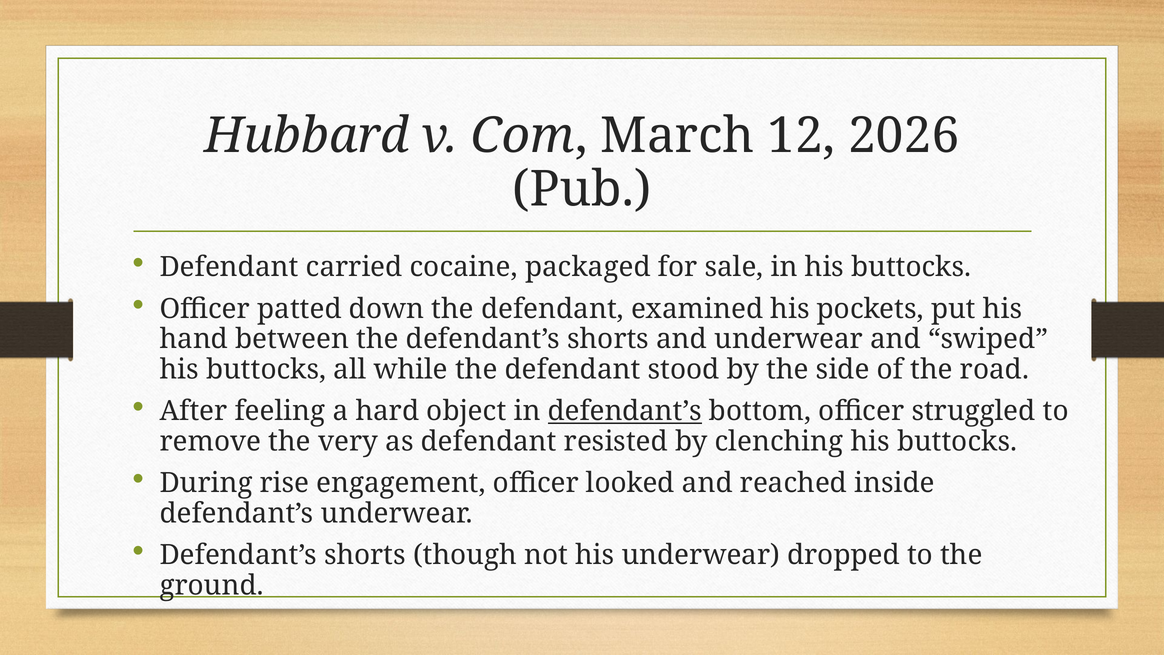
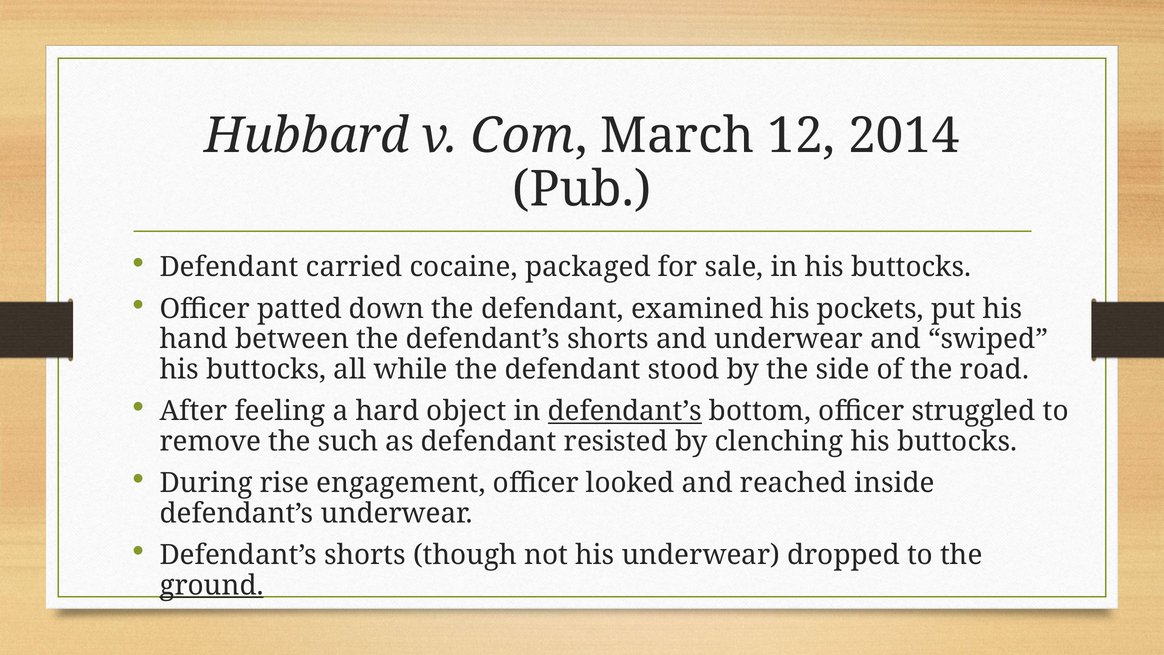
2026: 2026 -> 2014 (904, 136)
very: very -> such (348, 441)
ground underline: none -> present (212, 585)
